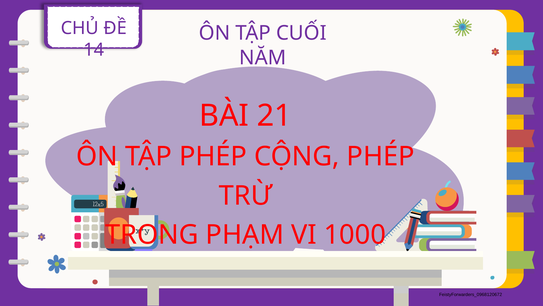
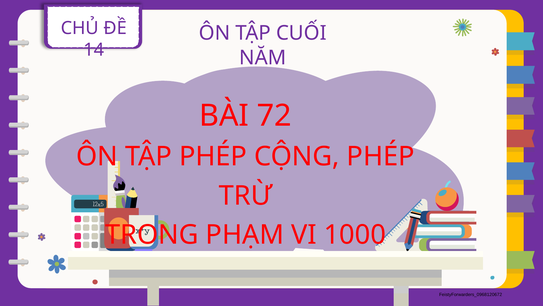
21: 21 -> 72 (274, 115)
